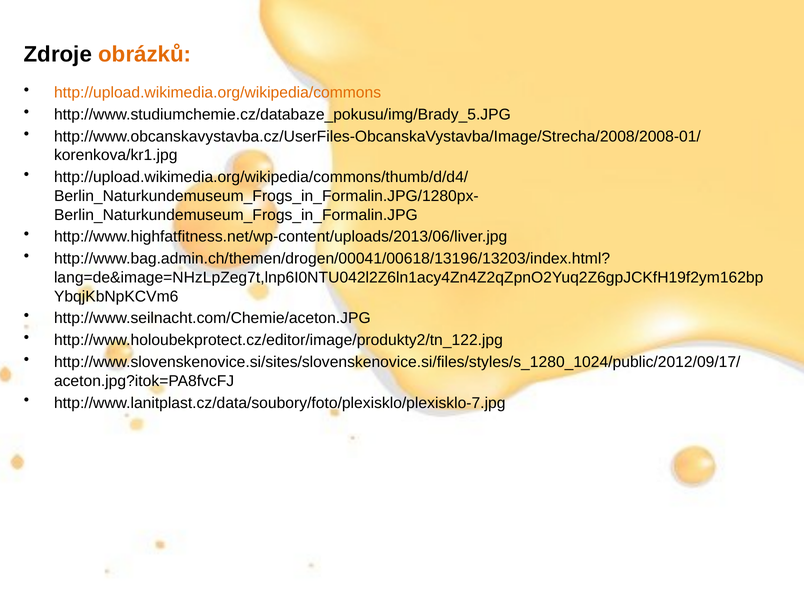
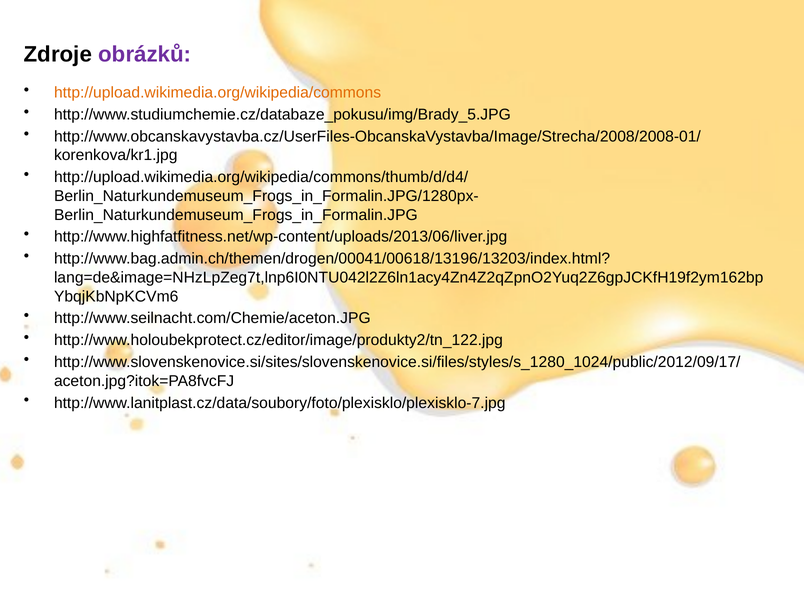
obrázků colour: orange -> purple (145, 55)
